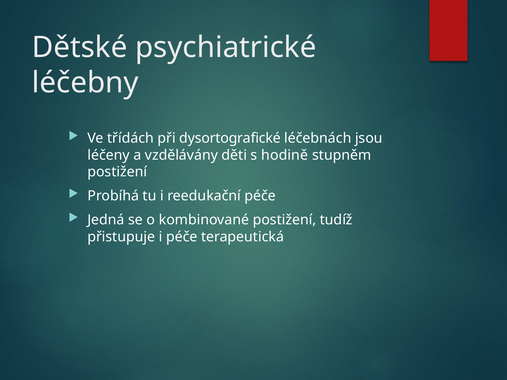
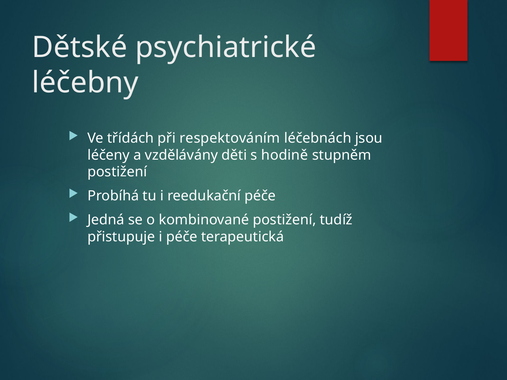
dysortografické: dysortografické -> respektováním (230, 138)
